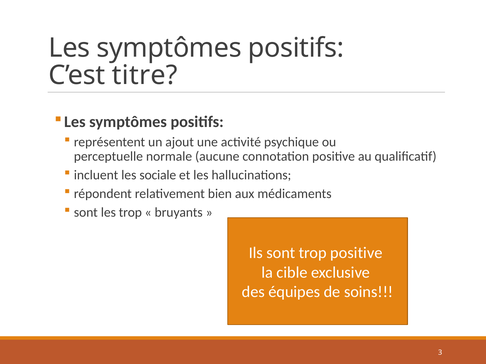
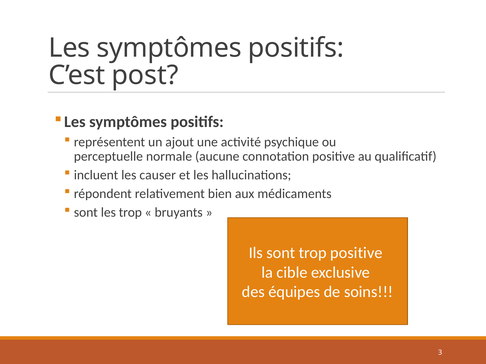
titre: titre -> post (145, 75)
sociale: sociale -> causer (158, 175)
